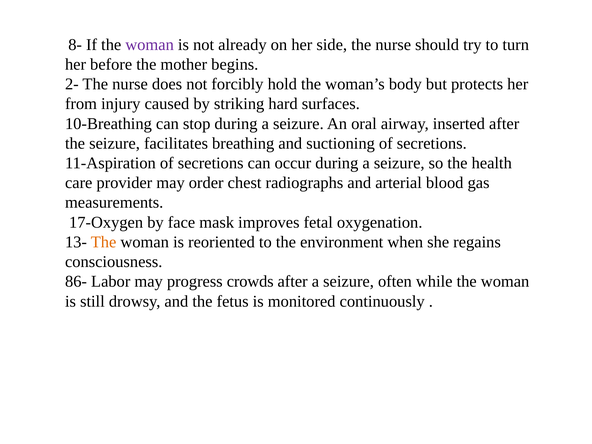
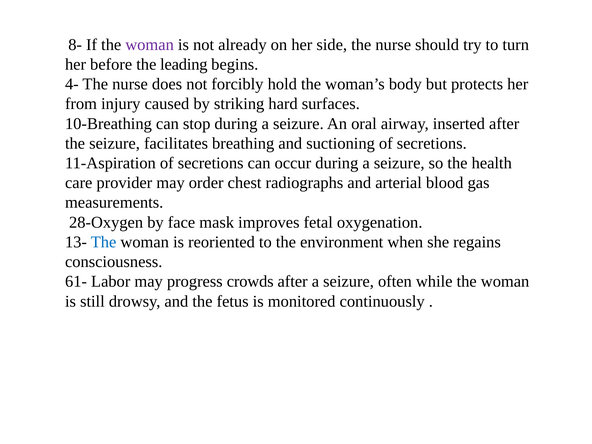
mother: mother -> leading (184, 64)
2-: 2- -> 4- (72, 84)
17-Oxygen: 17-Oxygen -> 28-Oxygen (106, 222)
The colour: orange -> blue (104, 242)
86-: 86- -> 61- (76, 282)
